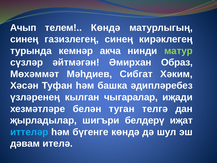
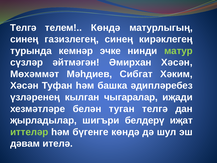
Ачып: Ачып -> Телгә (23, 28)
акча: акча -> эчке (110, 51)
Әмирхан Образ: Образ -> Хәсән (177, 62)
иттеләр colour: light blue -> light green (29, 132)
